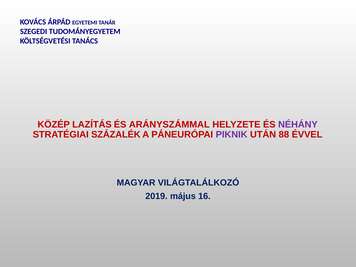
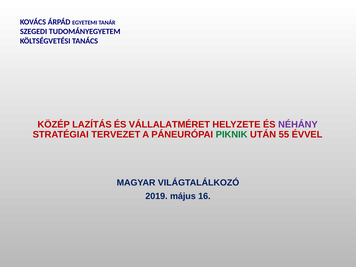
ARÁNYSZÁMMAL: ARÁNYSZÁMMAL -> VÁLLALATMÉRET (169, 124)
SZÁZALÉK: SZÁZALÉK -> TERVEZET (116, 135)
PIKNIK colour: purple -> green (232, 135)
88: 88 -> 55 (284, 135)
